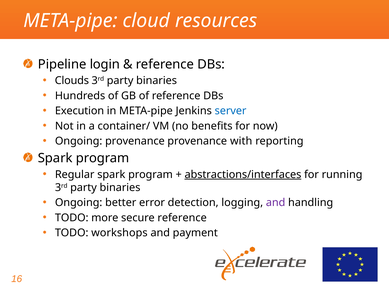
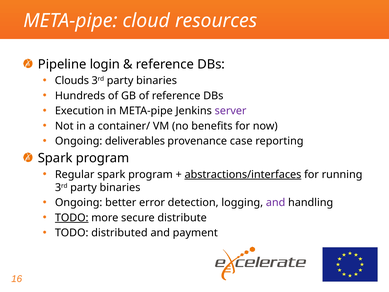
server colour: blue -> purple (231, 111)
Ongoing provenance: provenance -> deliverables (135, 141)
with: with -> case (241, 141)
TODO underline: none -> present (72, 218)
secure reference: reference -> distribute (182, 218)
workshops: workshops -> distributed (119, 233)
